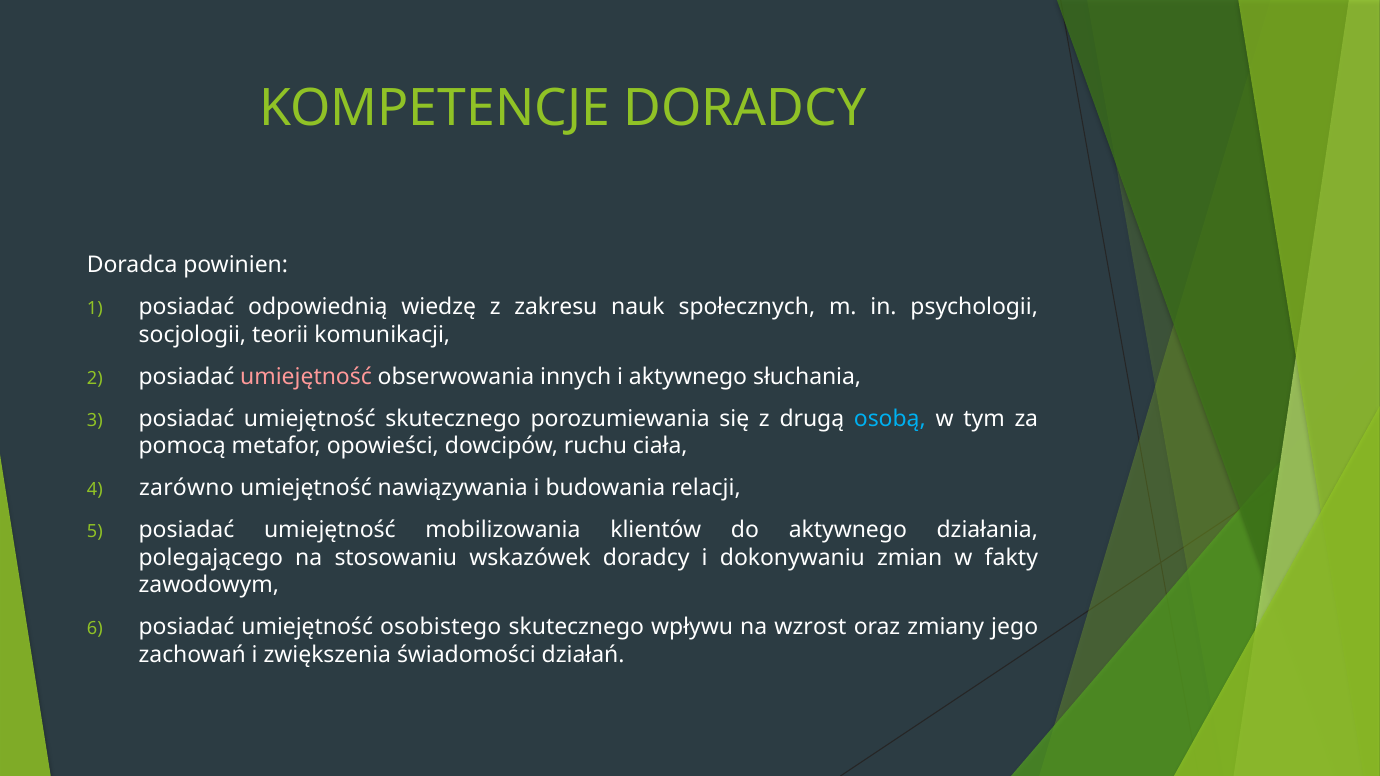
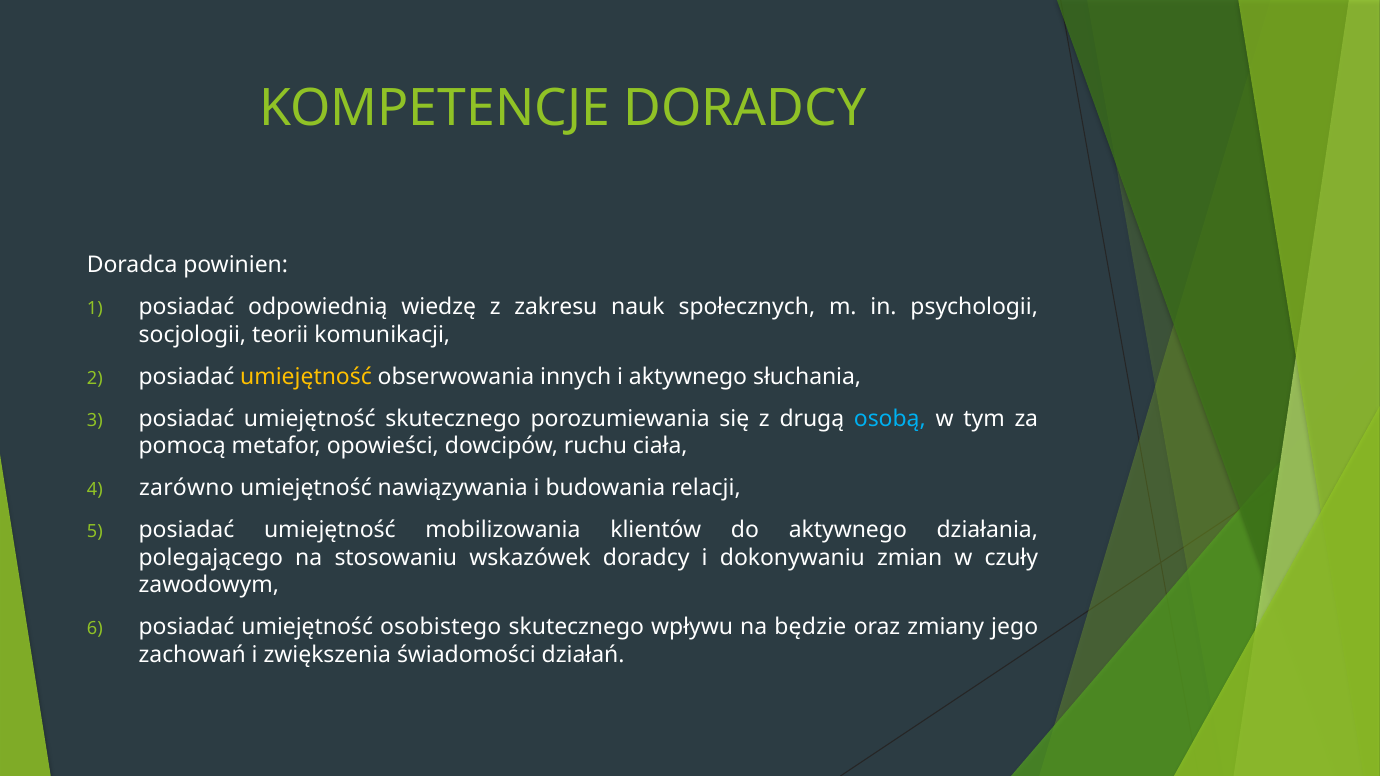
umiejętność colour: pink -> yellow (306, 377)
fakty: fakty -> czuły (1011, 558)
wzrost: wzrost -> będzie (810, 627)
